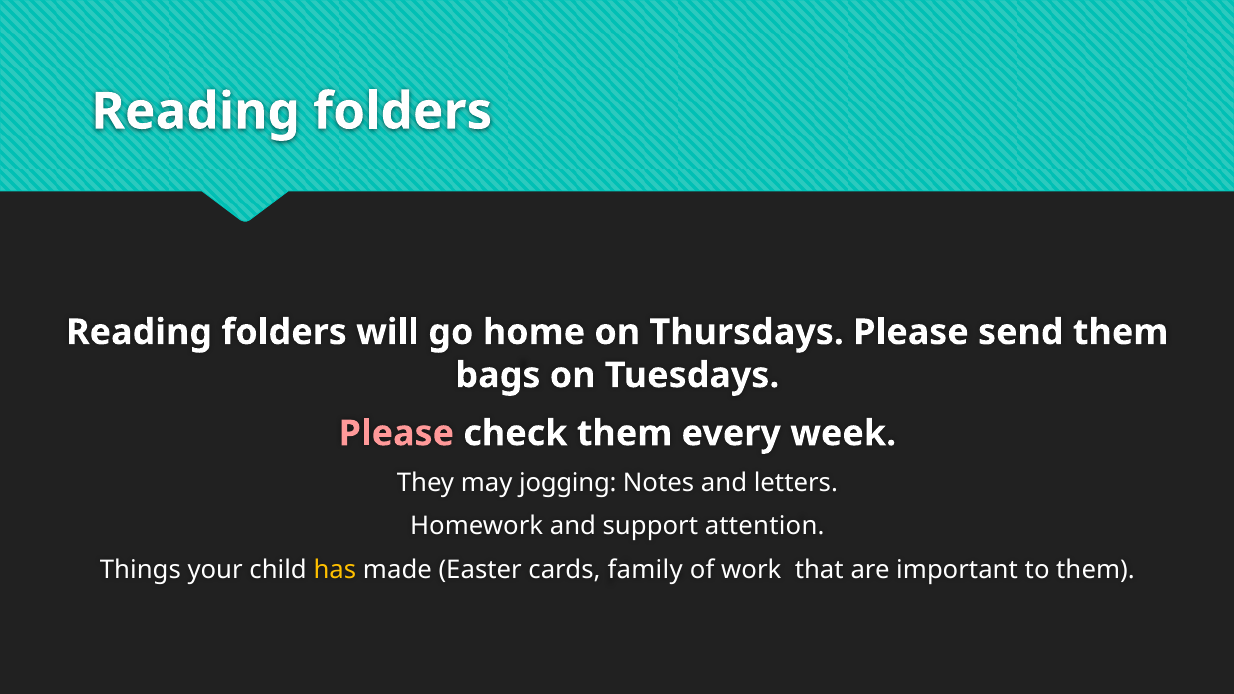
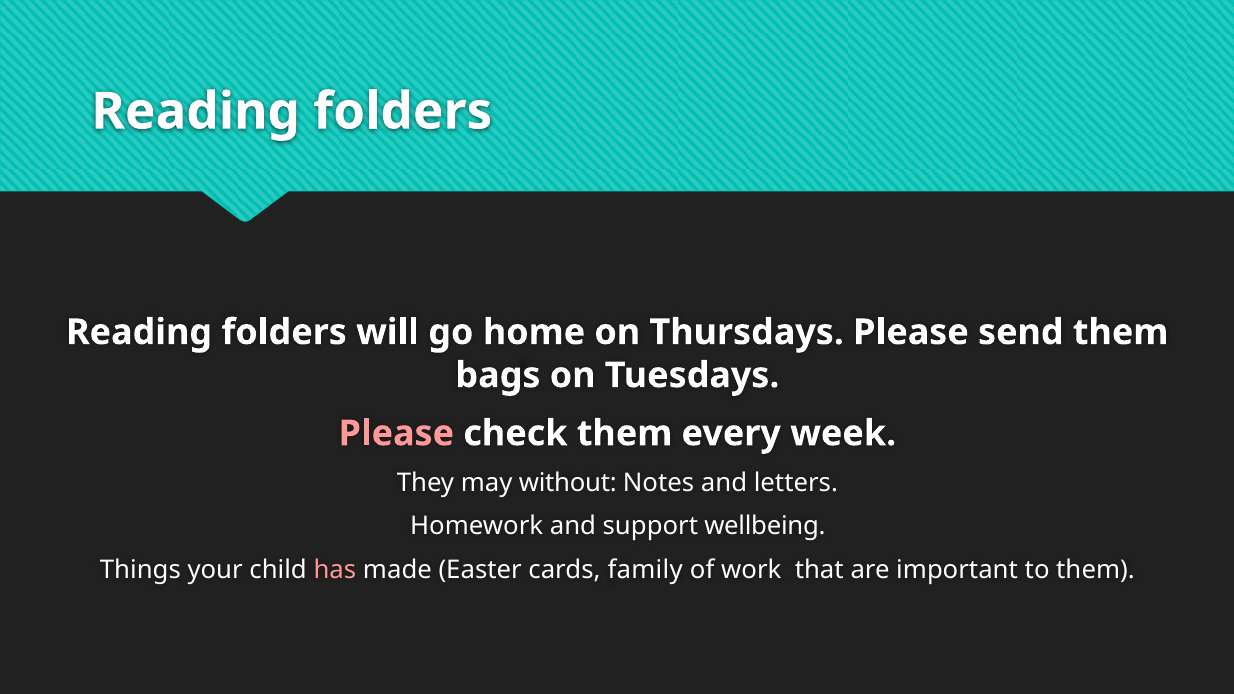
jogging: jogging -> without (568, 483)
attention: attention -> wellbeing (765, 526)
has colour: yellow -> pink (335, 570)
